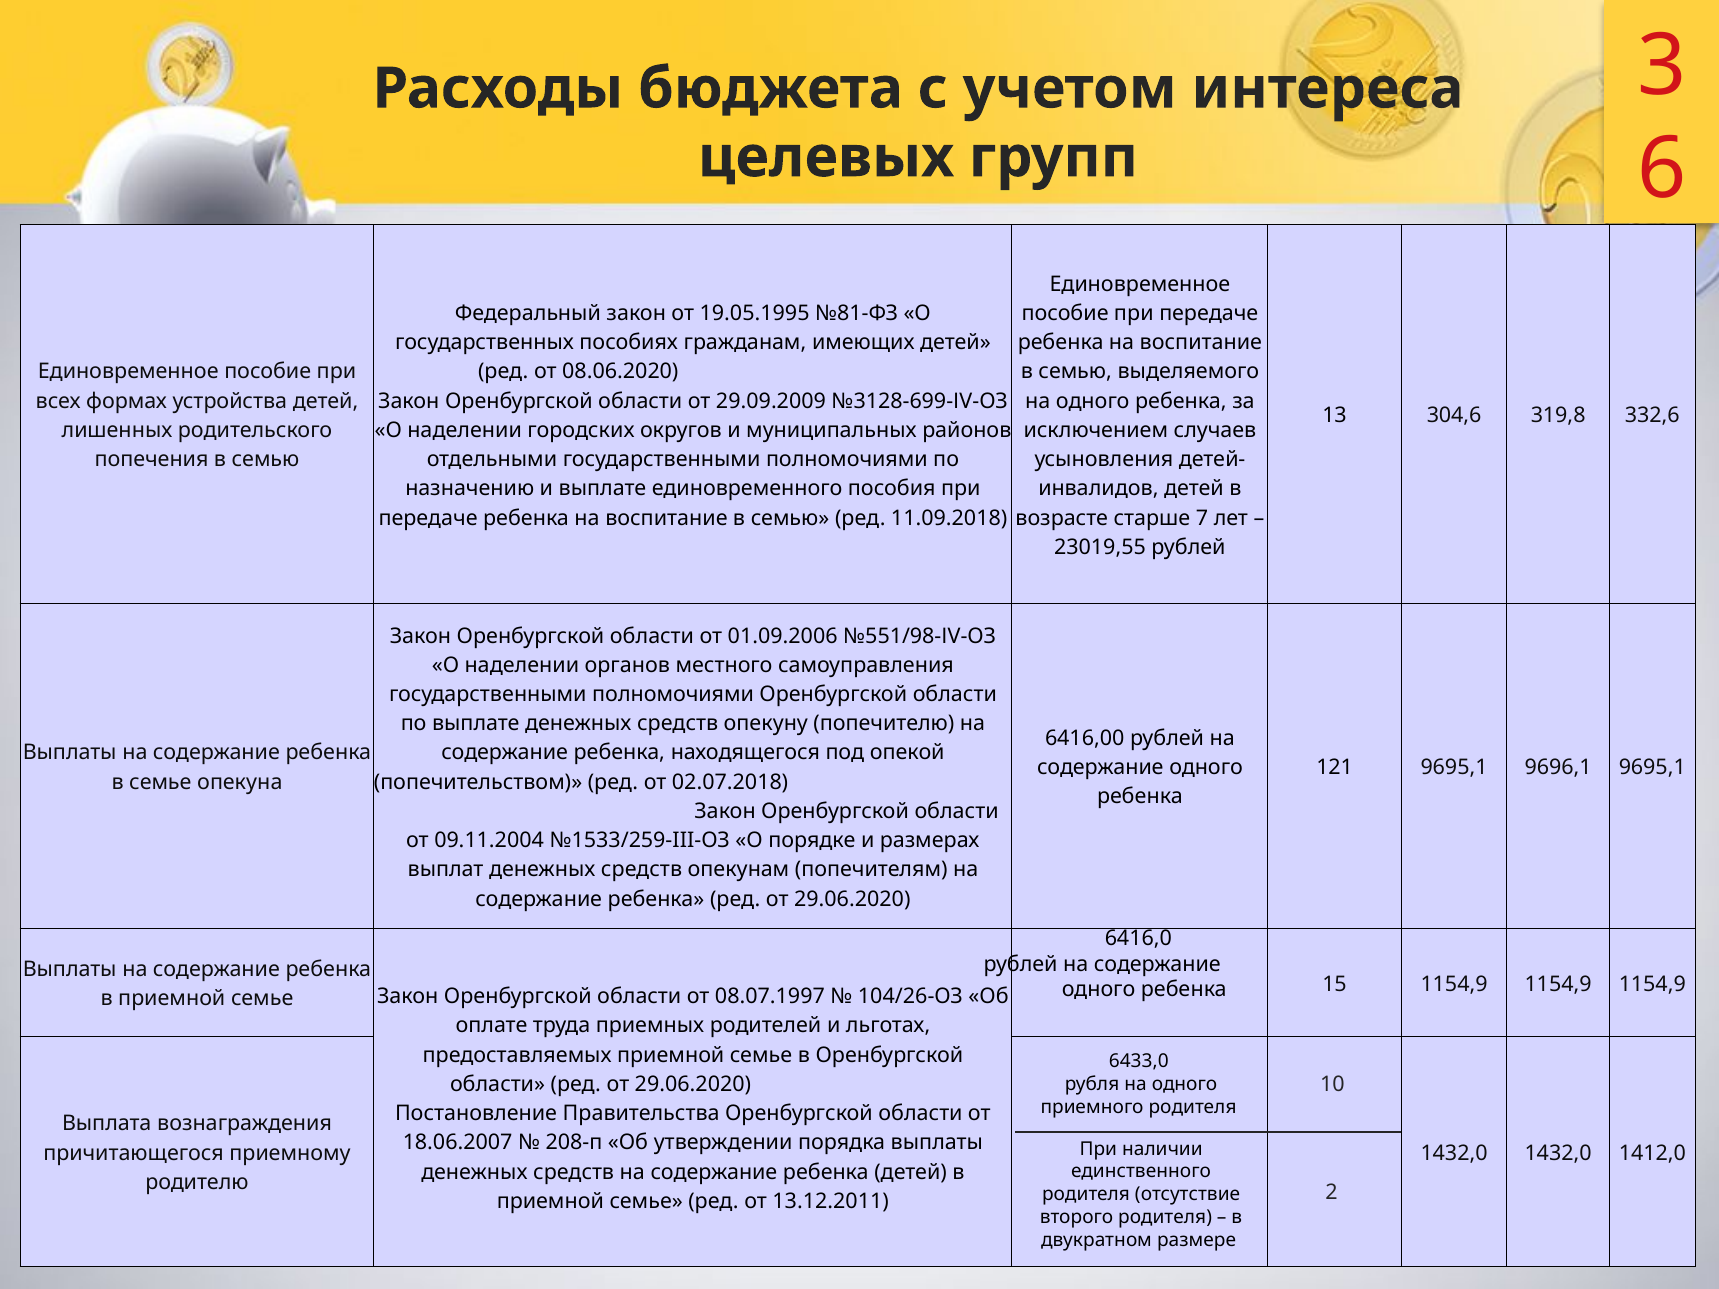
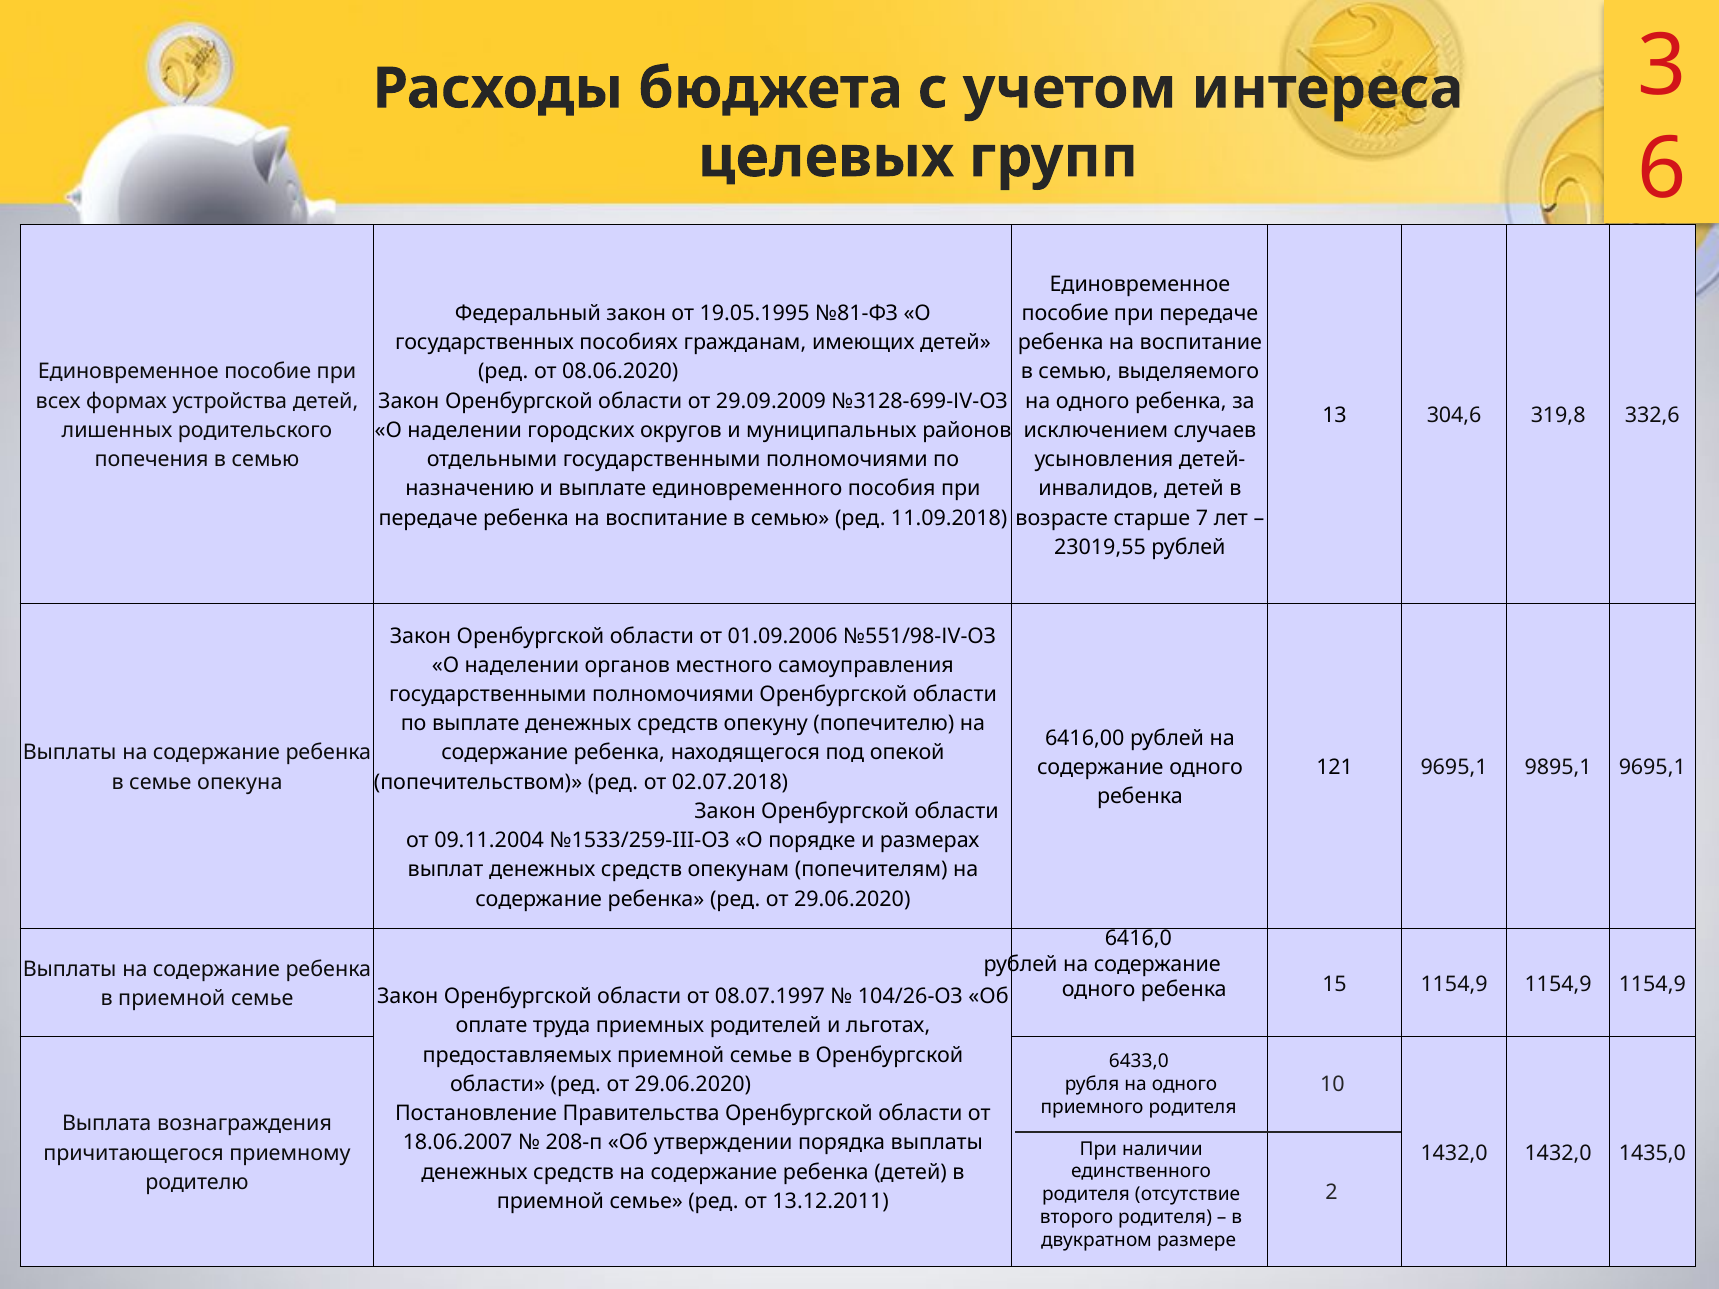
9696,1: 9696,1 -> 9895,1 (1558, 768)
1412,0: 1412,0 -> 1435,0 (1652, 1153)
